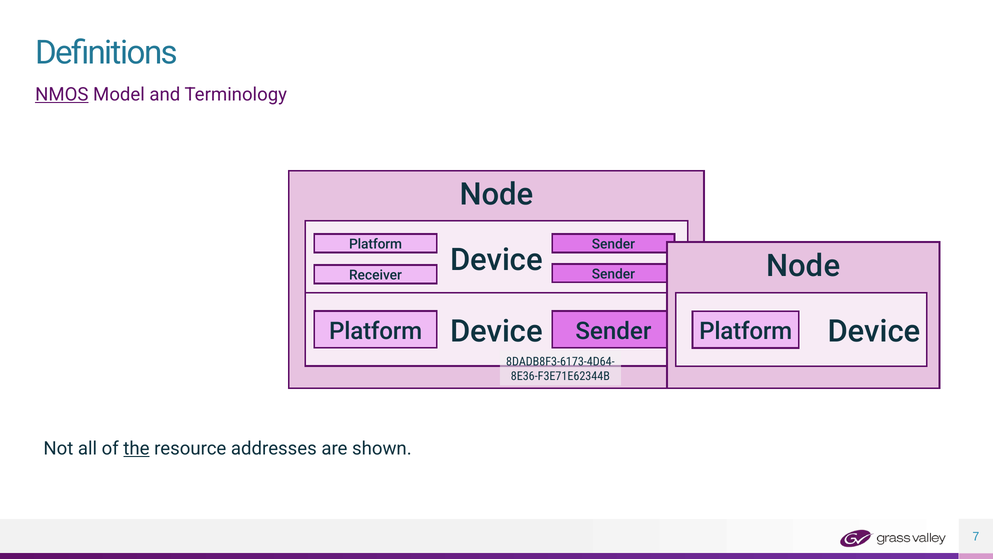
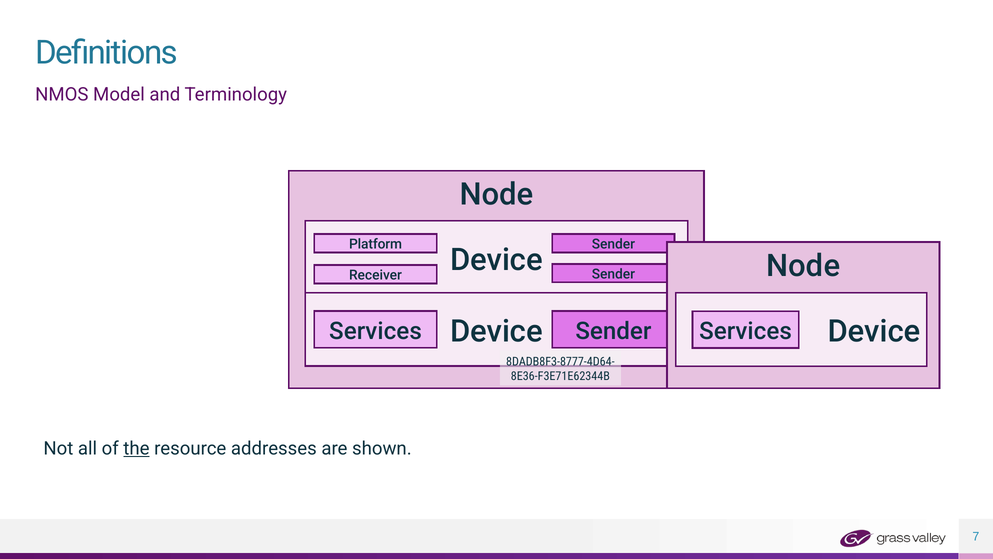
NMOS underline: present -> none (62, 95)
Platform: Platform -> Services (375, 331)
Platform: Platform -> Services (746, 331)
8DADB8F3-6173-4D64-: 8DADB8F3-6173-4D64- -> 8DADB8F3-8777-4D64- (560, 361)
